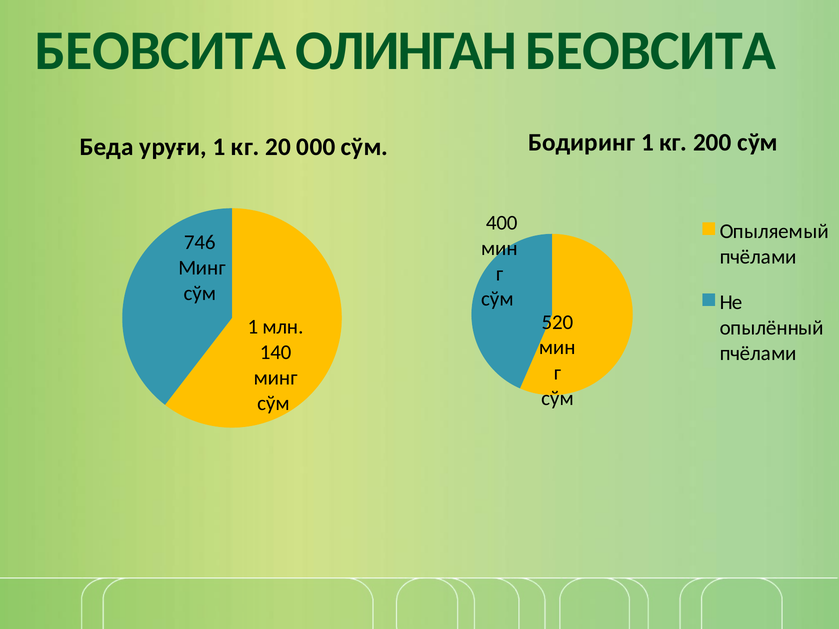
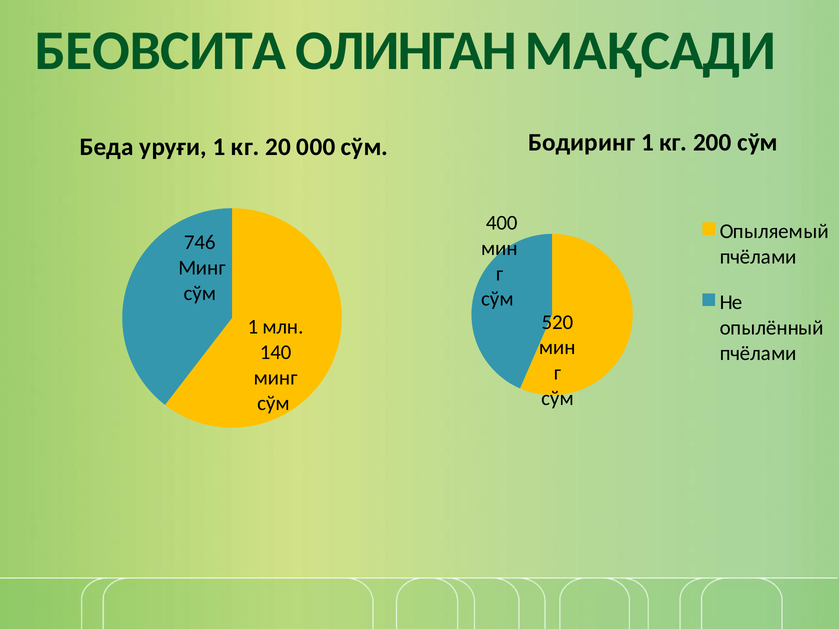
ОЛИНГАН БЕОВСИТА: БЕОВСИТА -> МАҚСАДИ (651, 51)
